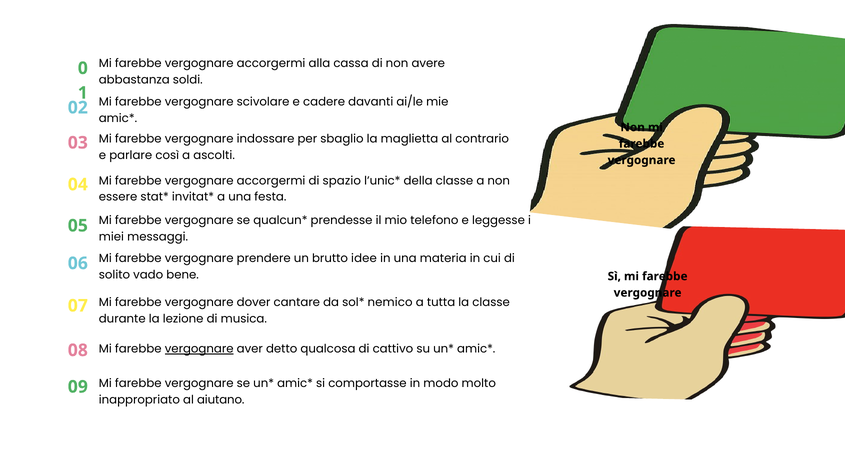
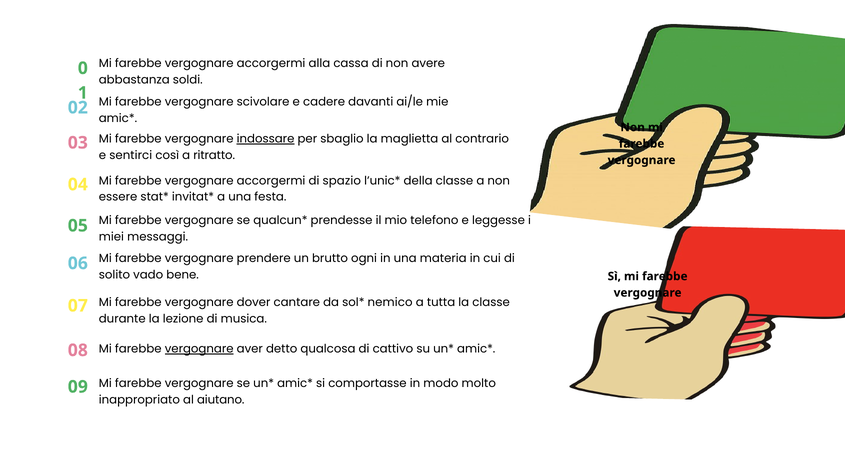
indossare underline: none -> present (266, 139)
parlare: parlare -> sentirci (131, 155)
ascolti: ascolti -> ritratto (214, 155)
idee: idee -> ogni (364, 259)
